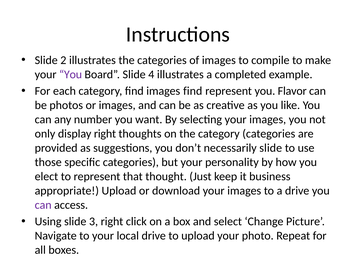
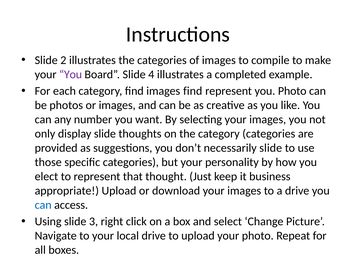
you Flavor: Flavor -> Photo (292, 91)
display right: right -> slide (105, 134)
can colour: purple -> blue (43, 205)
